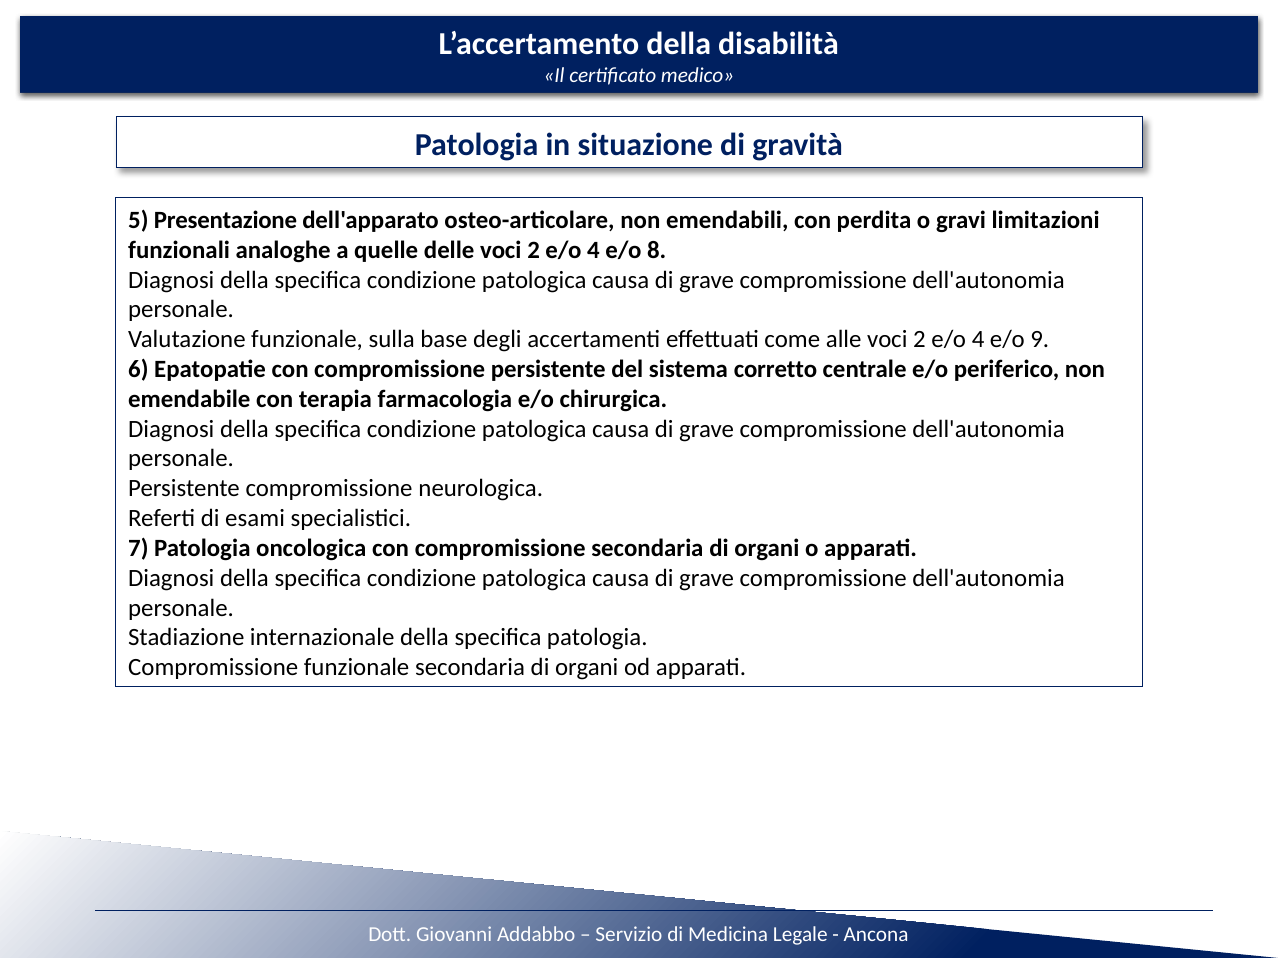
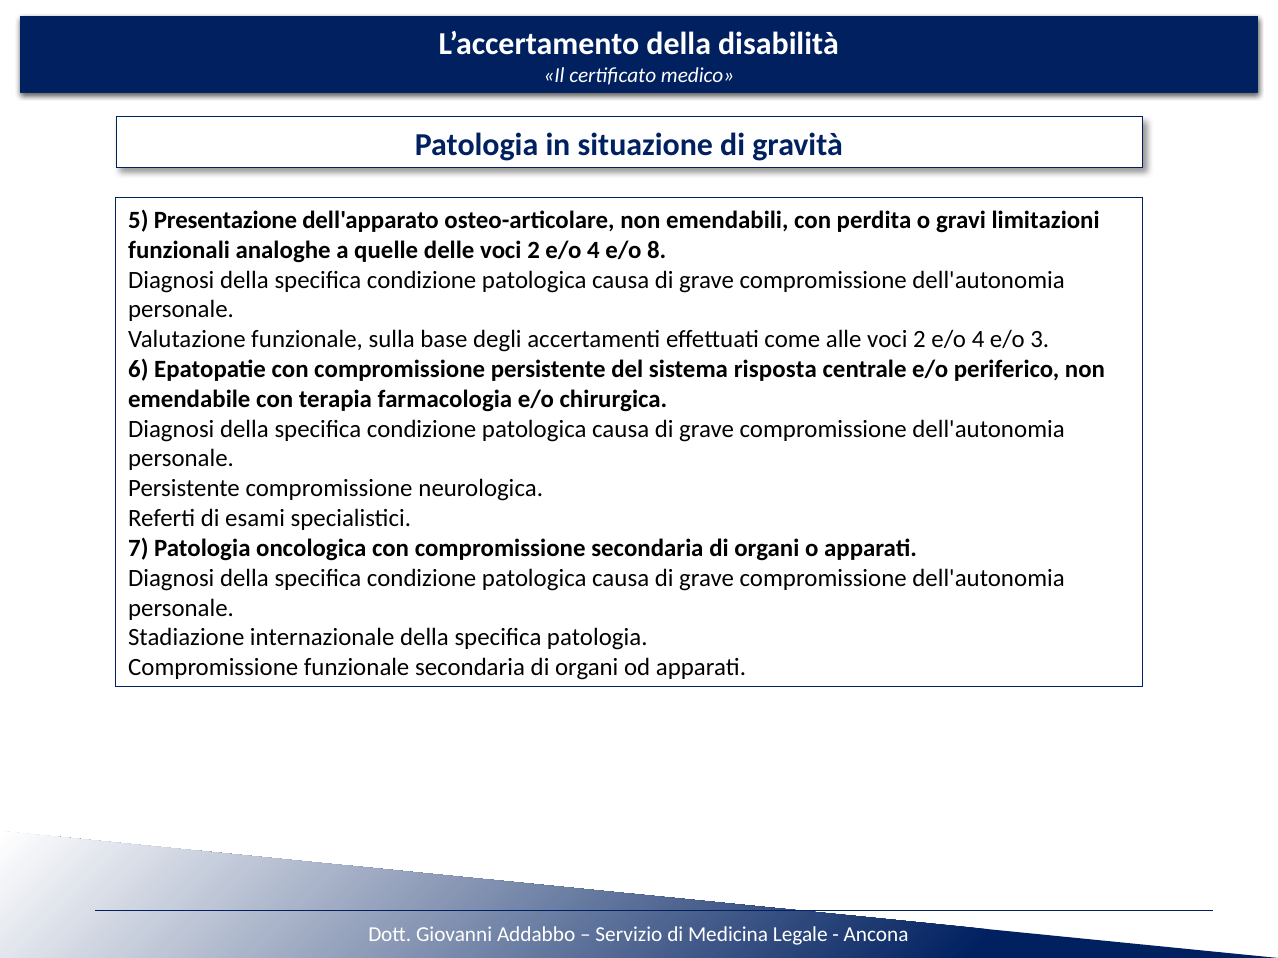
9: 9 -> 3 (1040, 340)
corretto: corretto -> risposta (775, 370)
